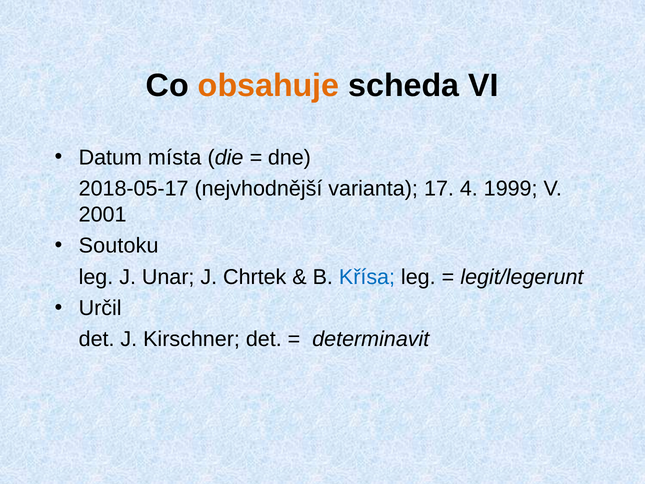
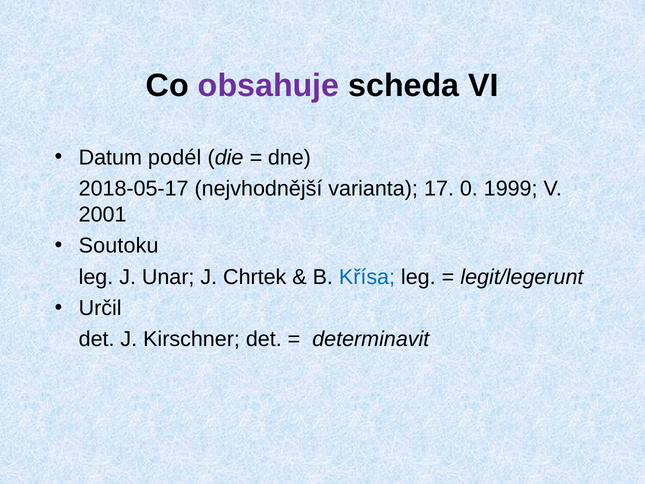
obsahuje colour: orange -> purple (269, 86)
místa: místa -> podél (175, 157)
4: 4 -> 0 (469, 189)
